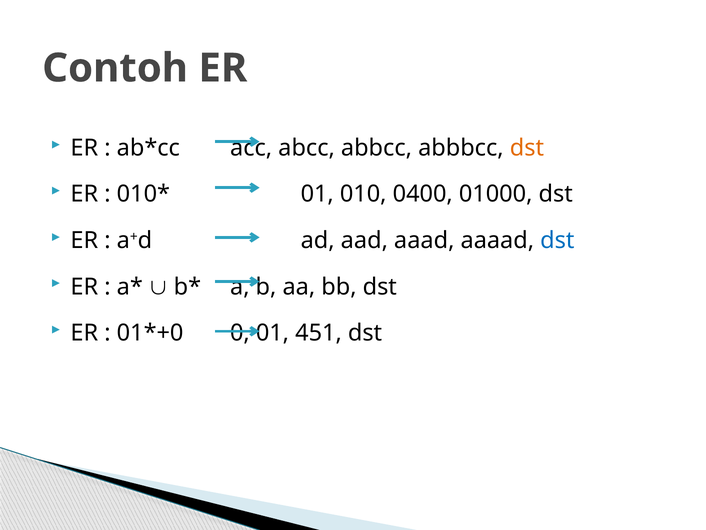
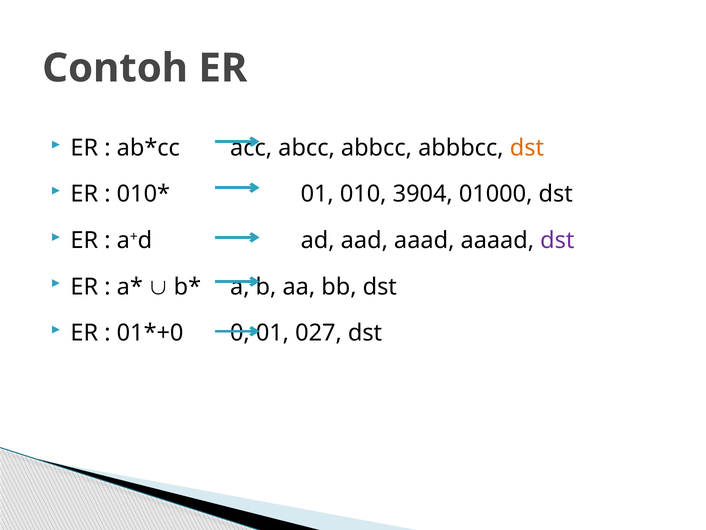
0400: 0400 -> 3904 (423, 194)
dst colour: blue -> purple (557, 240)
451: 451 -> 027 (319, 333)
